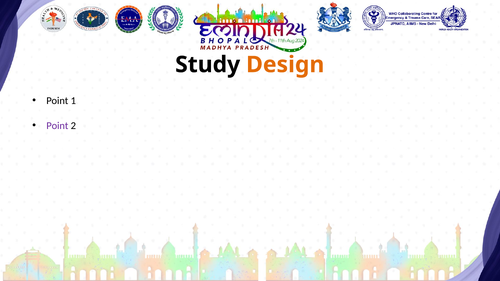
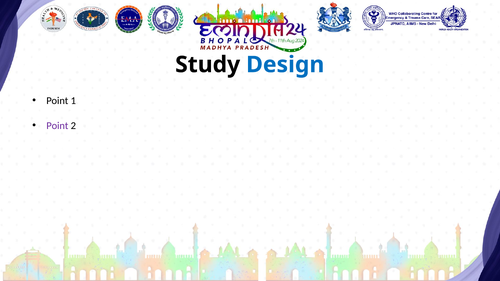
Design colour: orange -> blue (285, 65)
